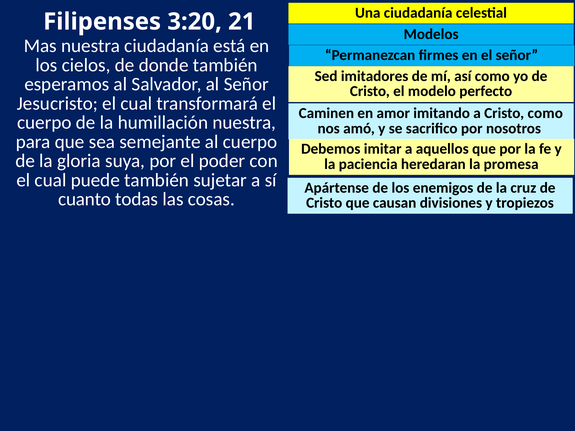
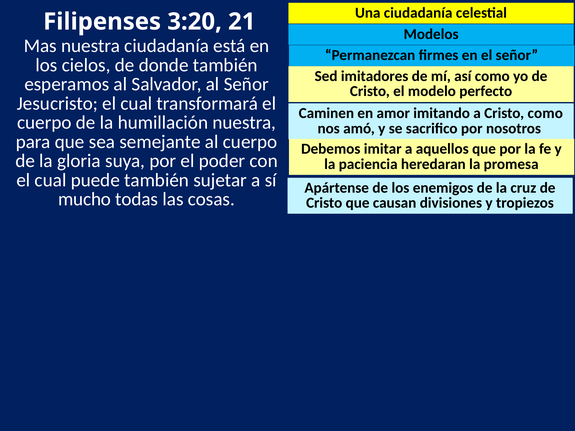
cuanto: cuanto -> mucho (85, 199)
